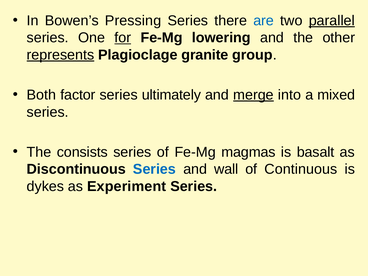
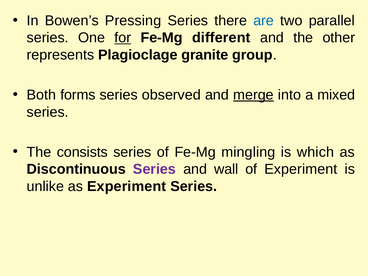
parallel underline: present -> none (332, 21)
lowering: lowering -> different (221, 38)
represents underline: present -> none (60, 55)
factor: factor -> forms (78, 95)
ultimately: ultimately -> observed (171, 95)
magmas: magmas -> mingling (248, 152)
basalt: basalt -> which (315, 152)
Series colour: blue -> purple (154, 169)
of Continuous: Continuous -> Experiment (301, 169)
dykes: dykes -> unlike (45, 186)
